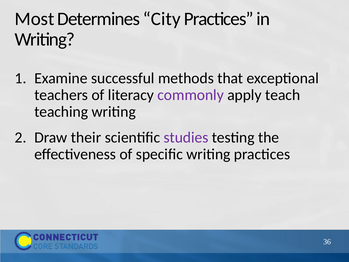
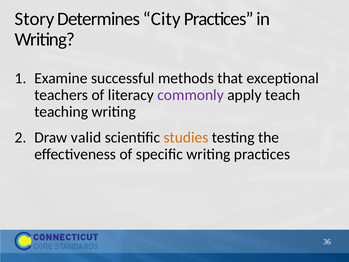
Most: Most -> Story (35, 19)
their: their -> valid (86, 137)
studies colour: purple -> orange (186, 137)
